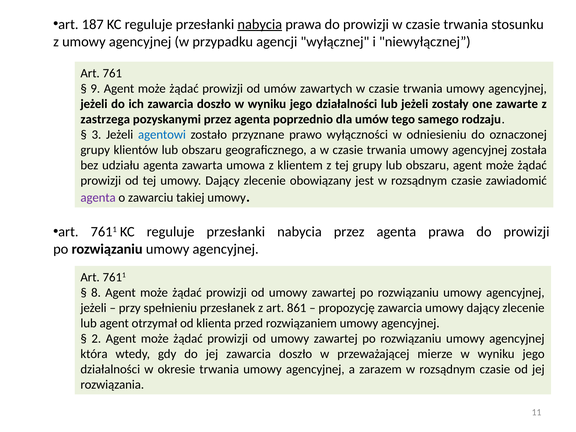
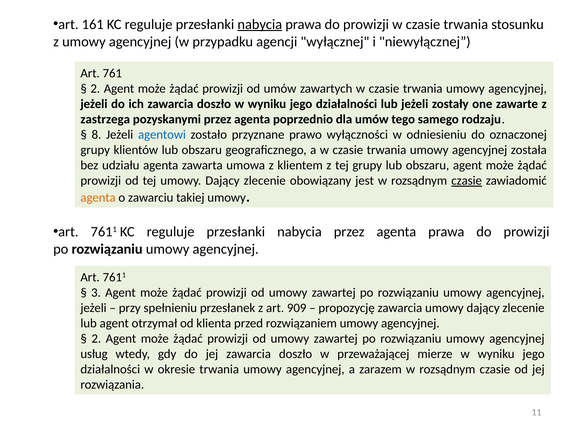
187: 187 -> 161 (93, 24)
9: 9 -> 2 (95, 89)
3: 3 -> 8 (96, 135)
czasie underline: none -> present (467, 181)
agenta colour: purple -> orange (98, 198)
8: 8 -> 3 (96, 293)
861: 861 -> 909 (297, 308)
która: która -> usług (94, 354)
